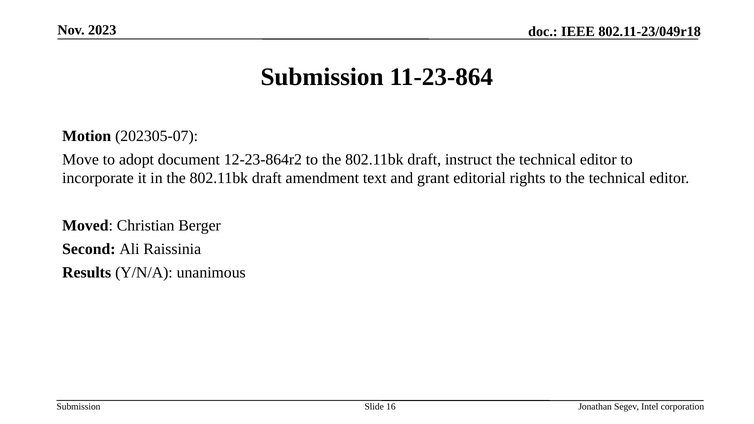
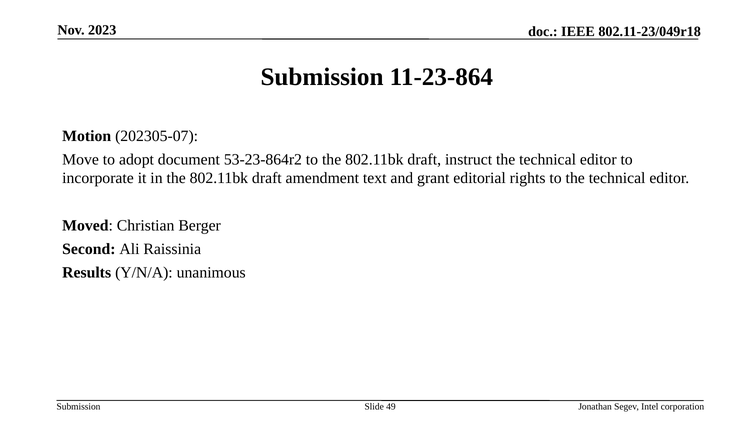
12-23-864r2: 12-23-864r2 -> 53-23-864r2 (263, 159)
16: 16 -> 49 (391, 407)
